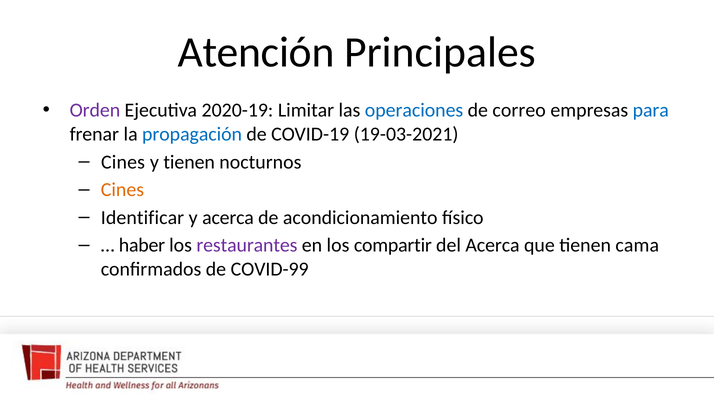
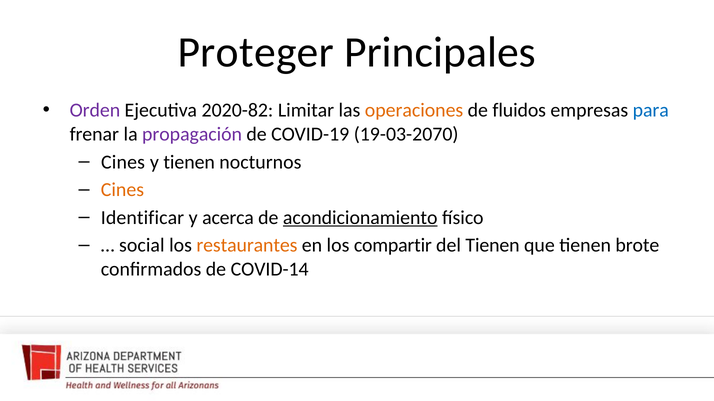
Atención: Atención -> Proteger (256, 53)
2020-19: 2020-19 -> 2020-82 (237, 111)
operaciones colour: blue -> orange (414, 111)
correo: correo -> fluidos (519, 111)
propagación colour: blue -> purple (192, 134)
19-03-2021: 19-03-2021 -> 19-03-2070 (406, 134)
acondicionamiento underline: none -> present (360, 218)
haber: haber -> social (142, 246)
restaurantes colour: purple -> orange (247, 246)
del Acerca: Acerca -> Tienen (493, 246)
cama: cama -> brote (637, 246)
COVID-99: COVID-99 -> COVID-14 (270, 269)
